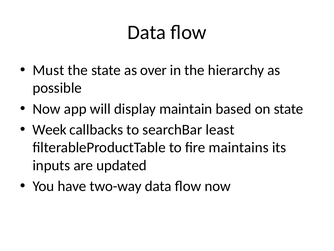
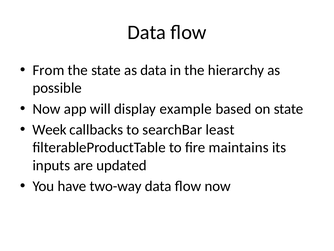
Must: Must -> From (48, 70)
as over: over -> data (154, 70)
maintain: maintain -> example (186, 109)
